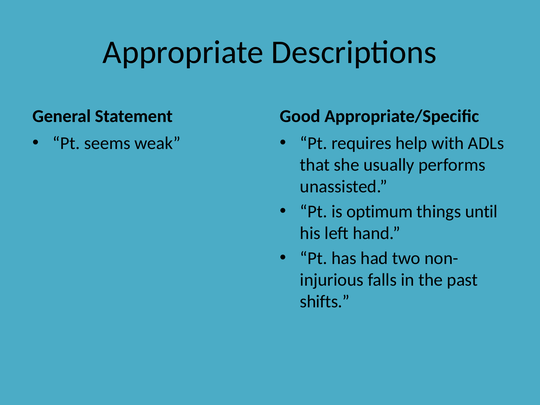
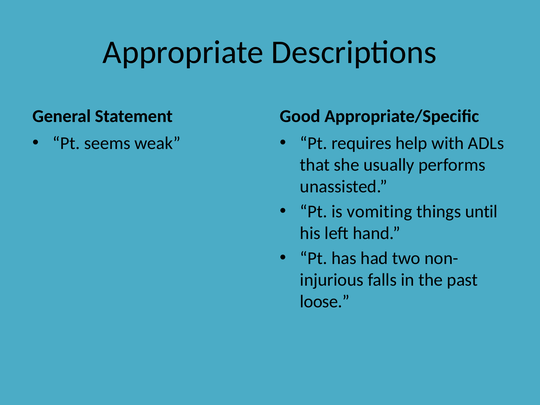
optimum: optimum -> vomiting (379, 212)
shifts: shifts -> loose (325, 302)
